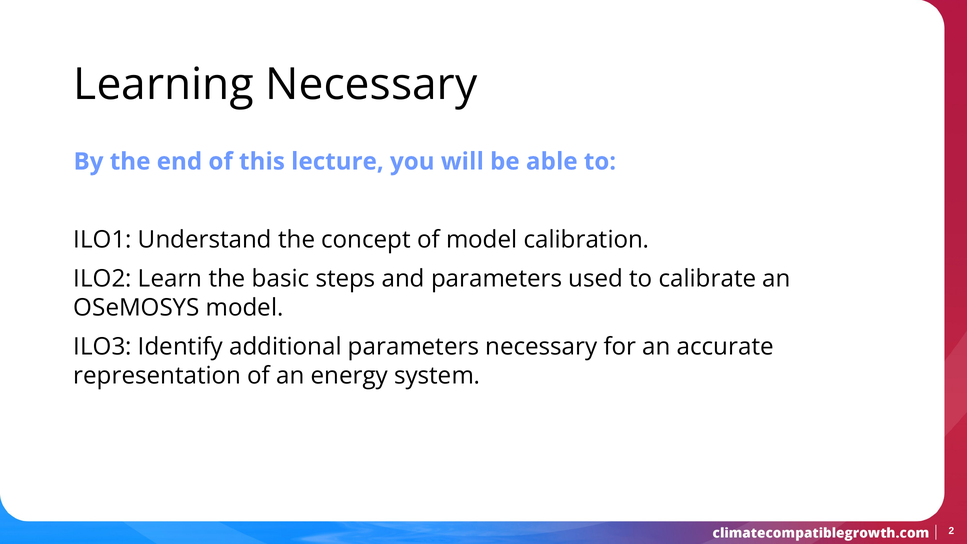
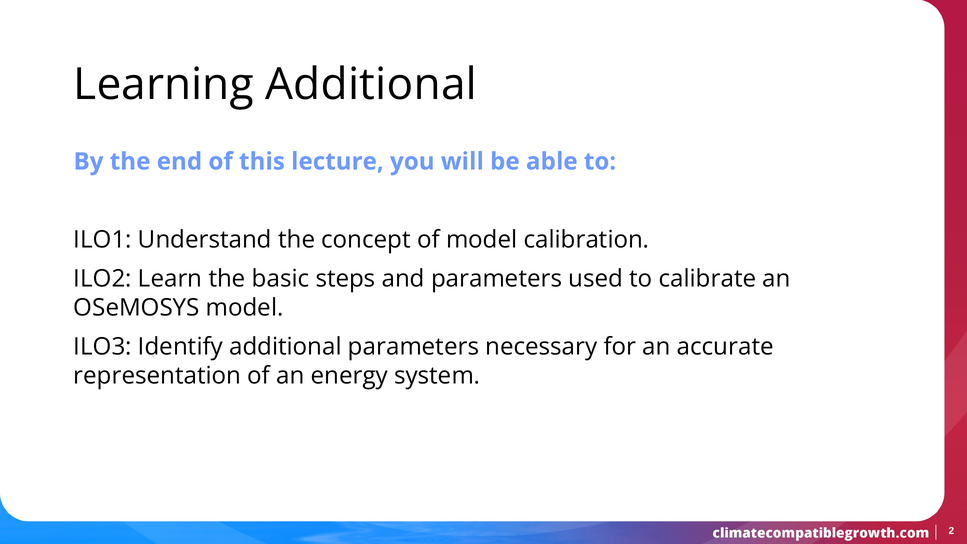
Learning Necessary: Necessary -> Additional (371, 85)
